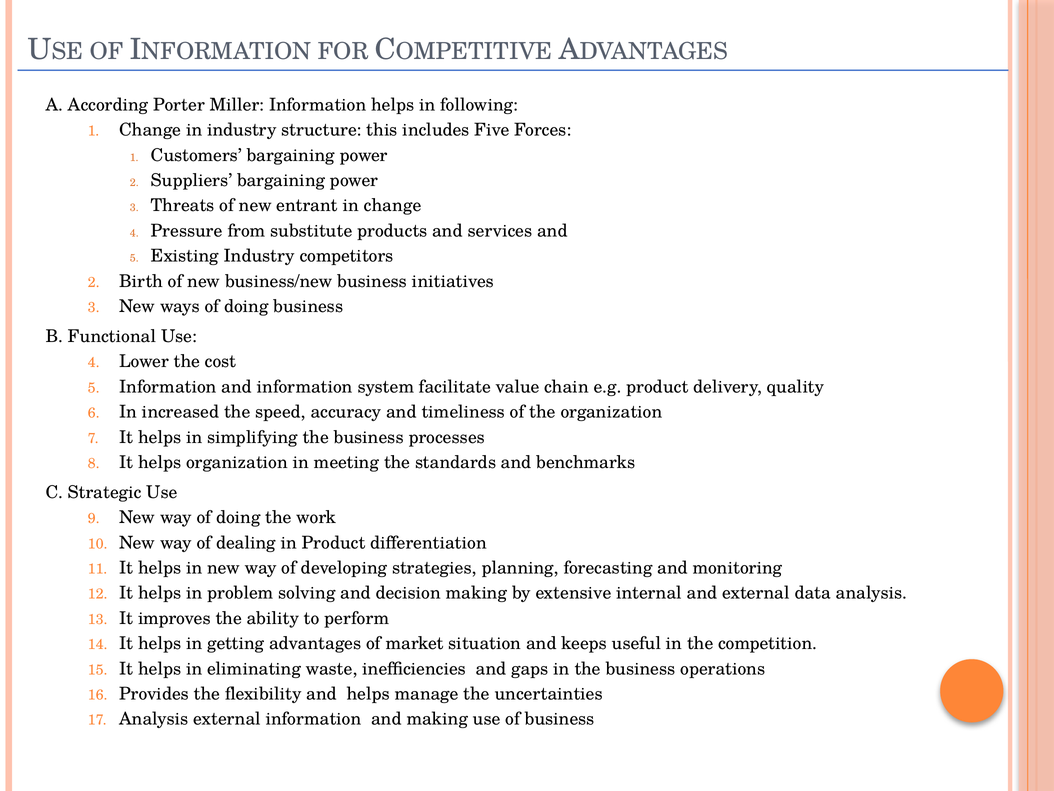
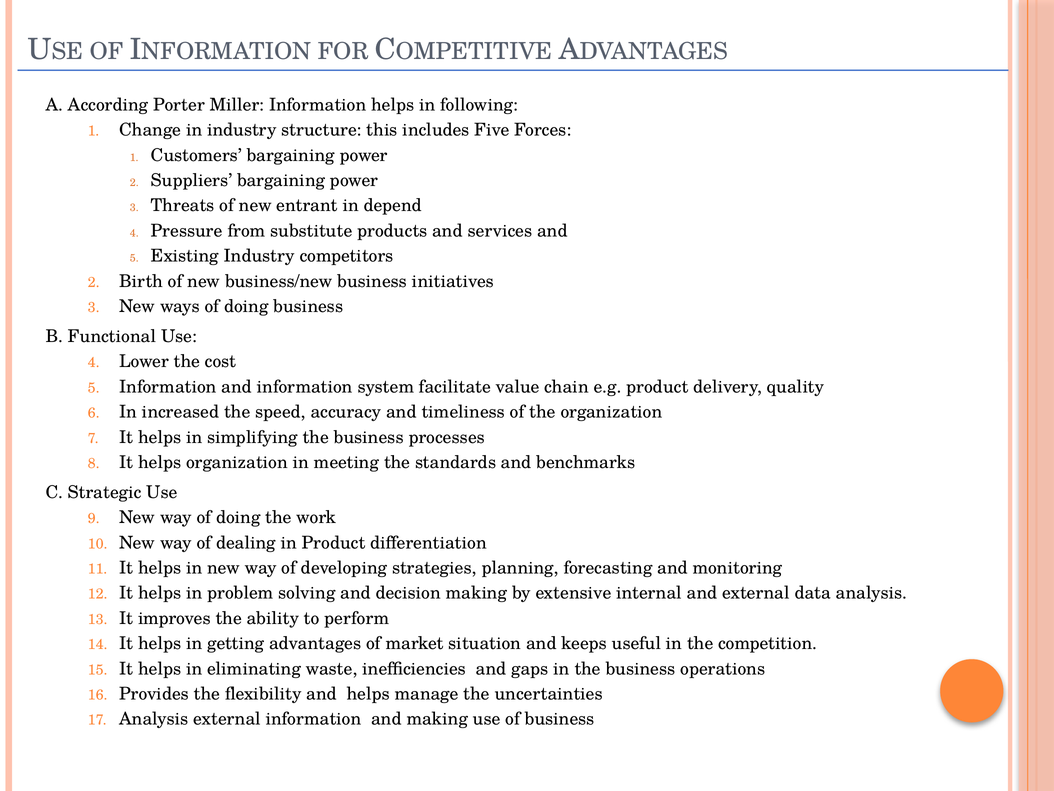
in change: change -> depend (393, 206)
